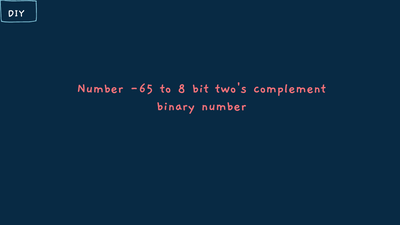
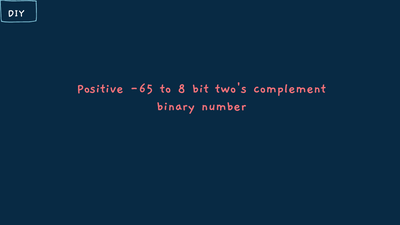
Number: Number -> Positive (100, 88)
